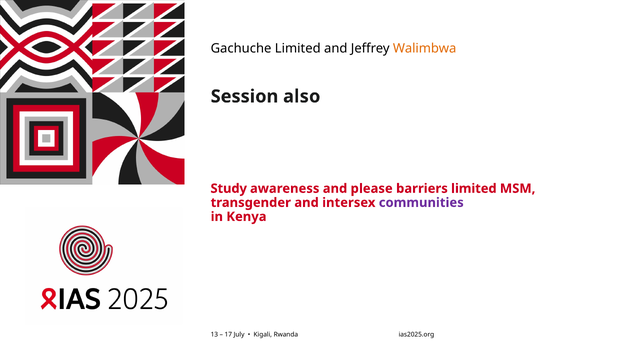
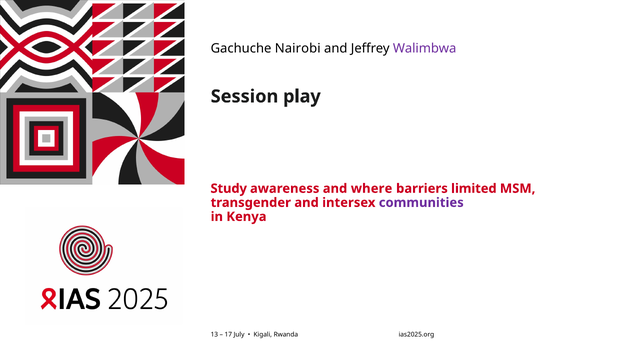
Gachuche Limited: Limited -> Nairobi (298, 48)
Walimbwa colour: orange -> purple (425, 48)
also: also -> play (302, 96)
please: please -> where (372, 189)
